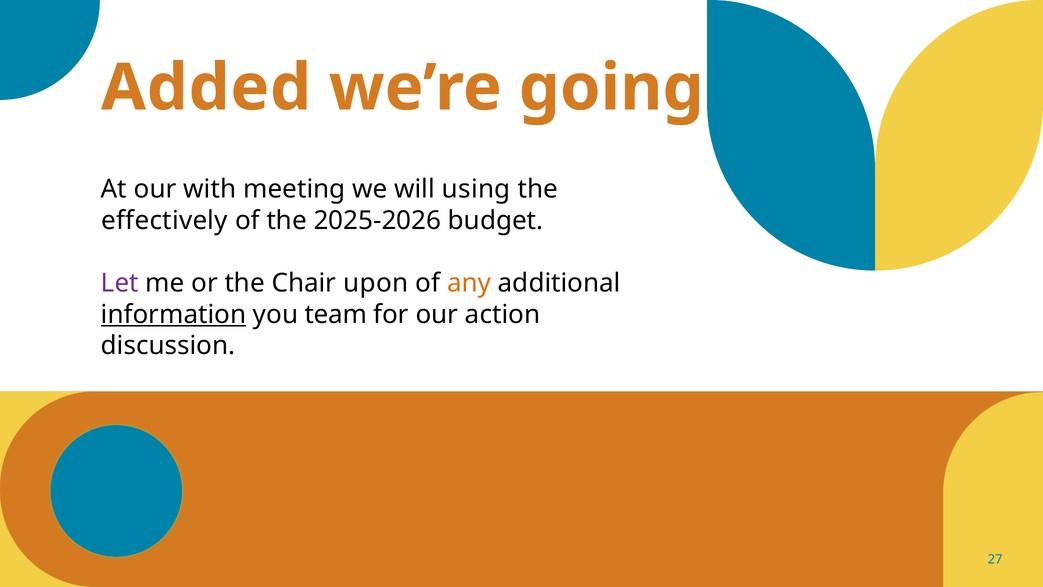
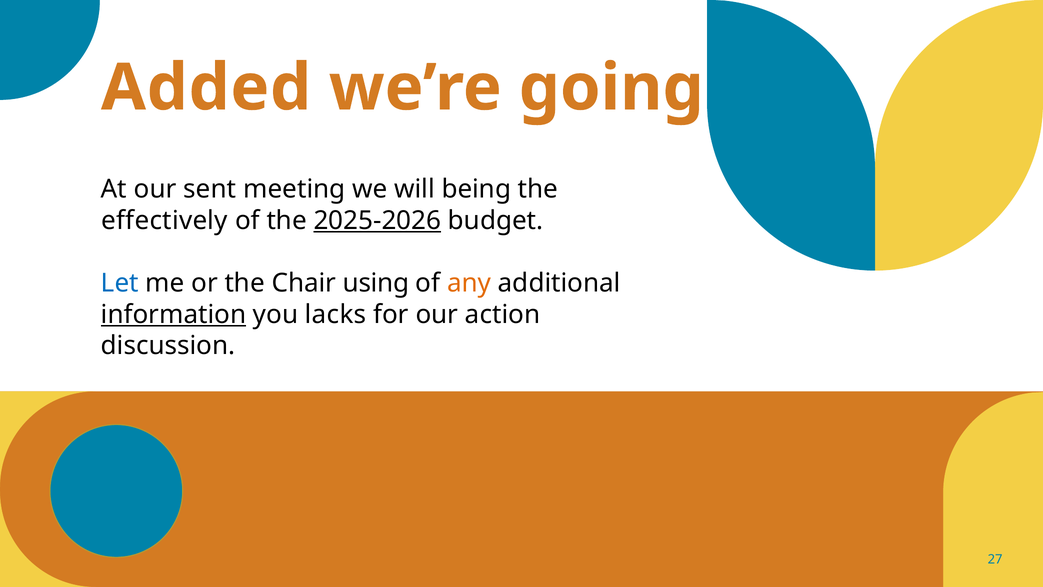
with: with -> sent (210, 189)
using: using -> being (476, 189)
2025-2026 underline: none -> present (377, 220)
Let colour: purple -> blue (120, 283)
upon: upon -> using (376, 283)
team: team -> lacks (336, 314)
